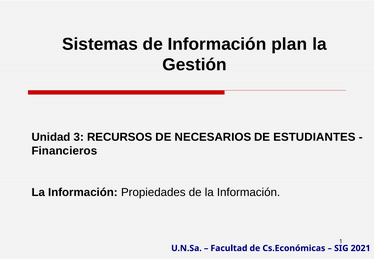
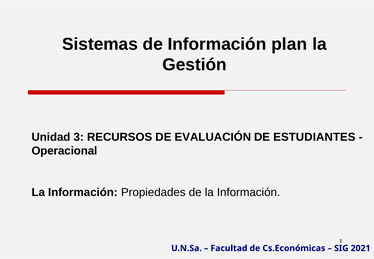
NECESARIOS: NECESARIOS -> EVALUACIÓN (213, 137)
Financieros: Financieros -> Operacional (64, 151)
